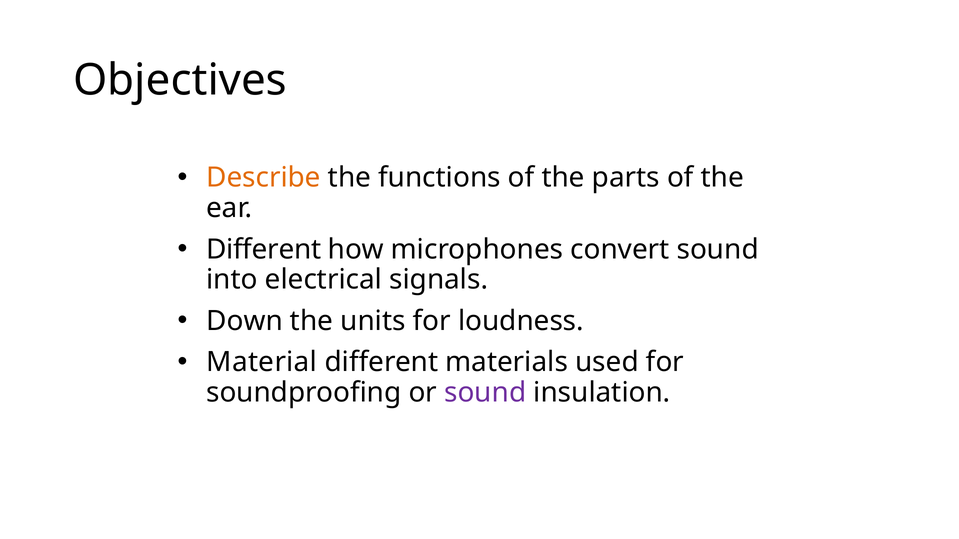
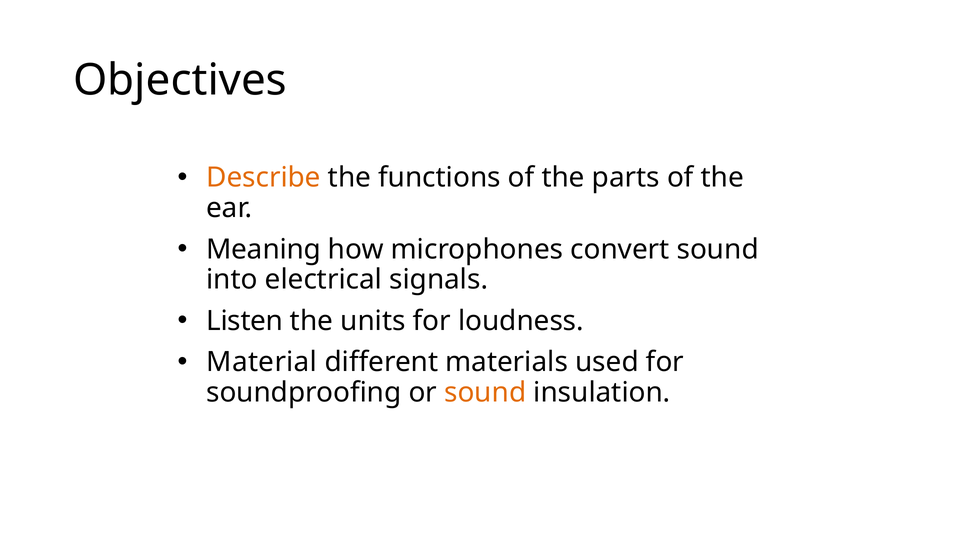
Different: Different -> Meaning (264, 249)
Down: Down -> Listen (245, 321)
sound colour: purple -> orange (485, 393)
